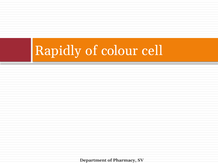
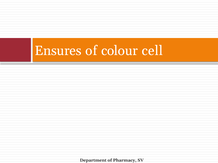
Rapidly: Rapidly -> Ensures (58, 51)
